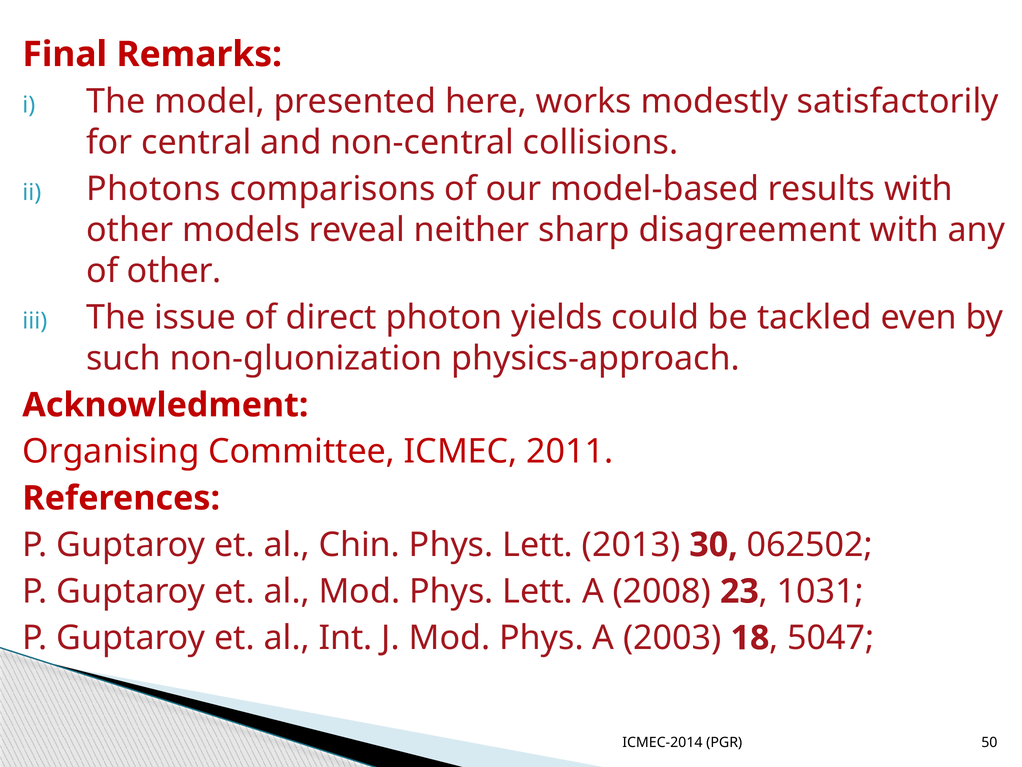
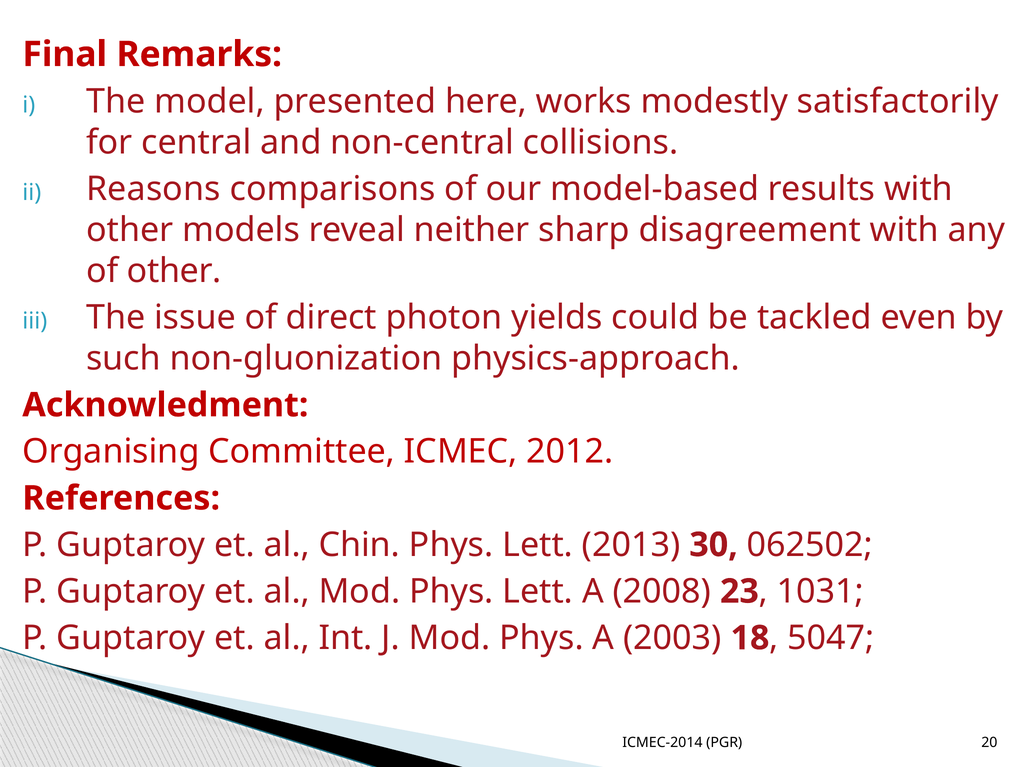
Photons: Photons -> Reasons (153, 189)
2011: 2011 -> 2012 (570, 451)
50: 50 -> 20 (989, 742)
